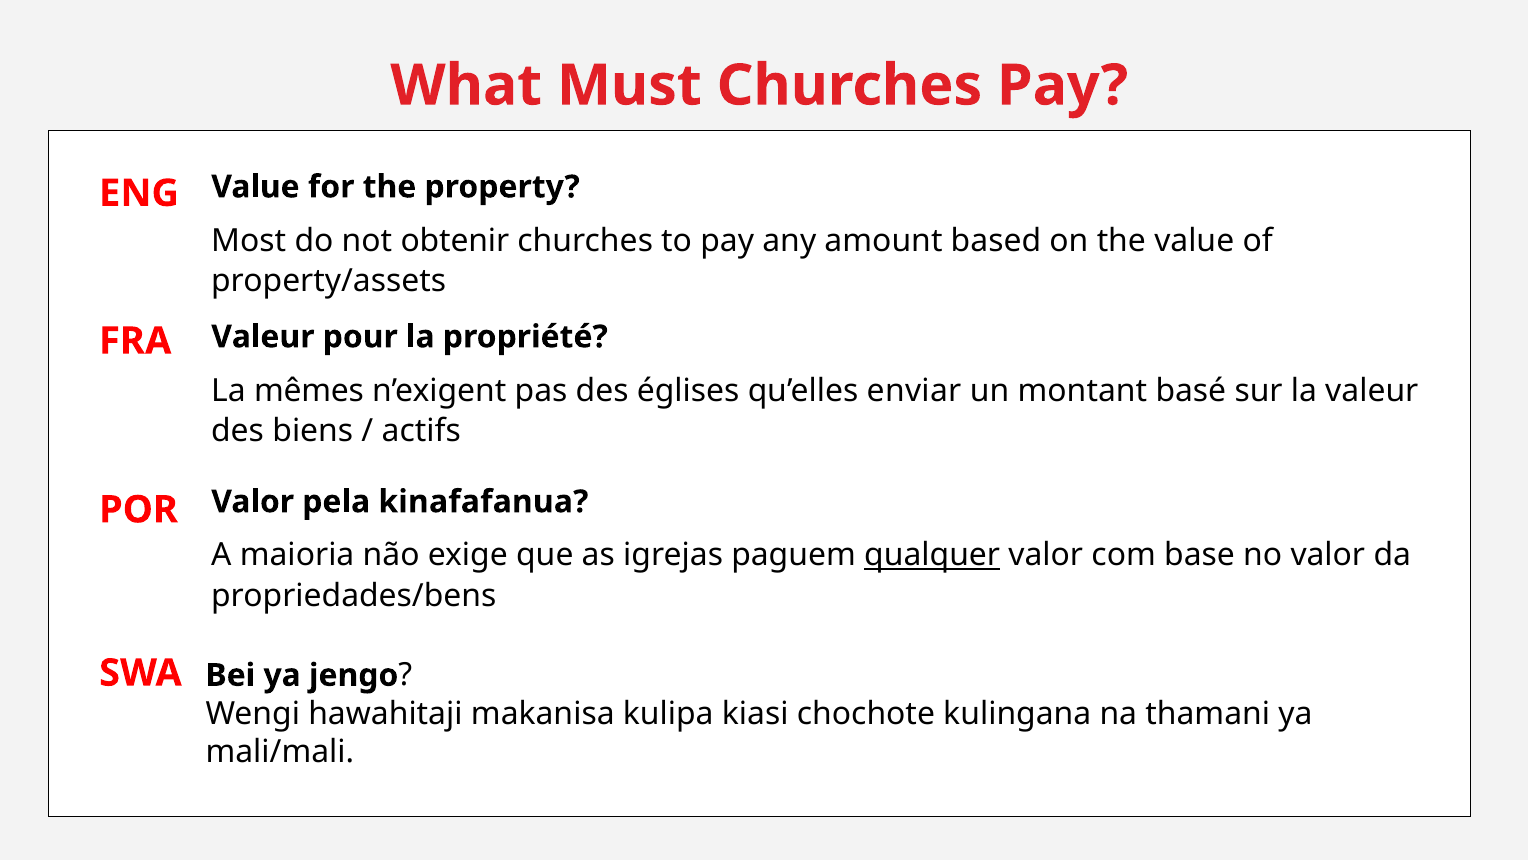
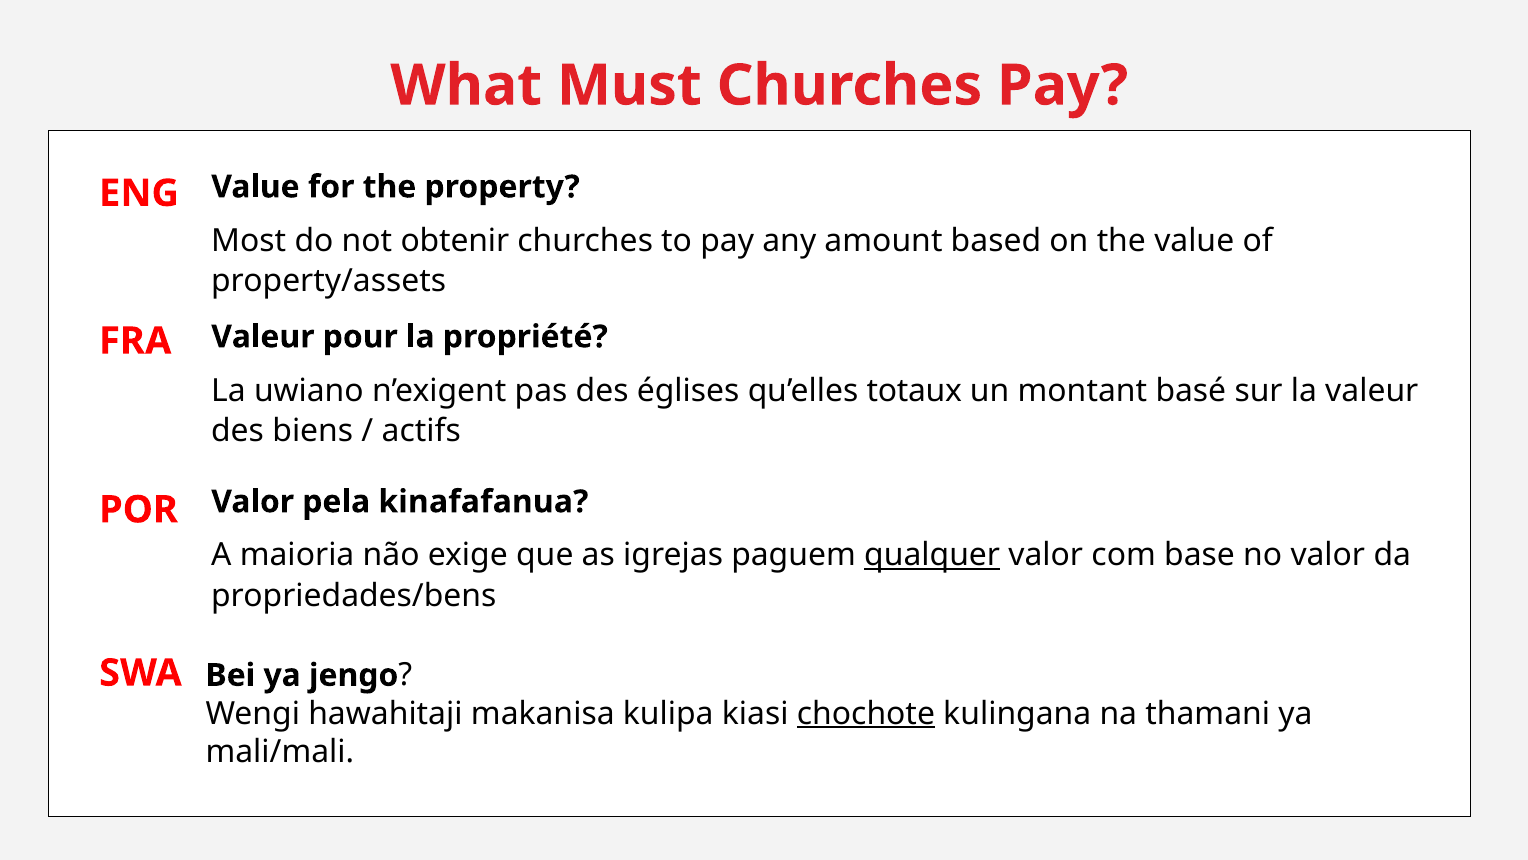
mêmes: mêmes -> uwiano (309, 390)
enviar: enviar -> totaux (914, 390)
chochote underline: none -> present (866, 713)
